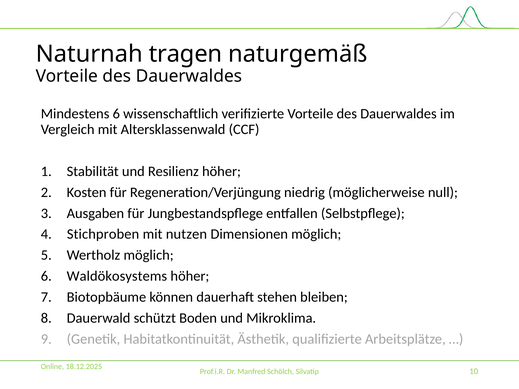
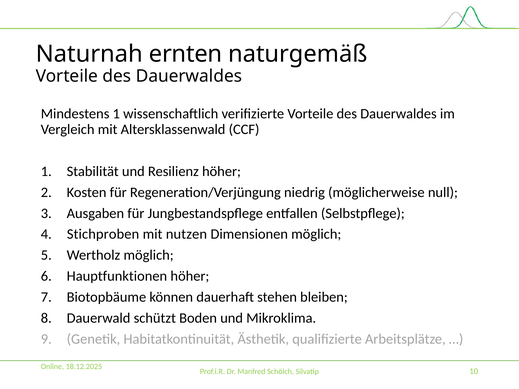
tragen: tragen -> ernten (186, 54)
Mindestens 6: 6 -> 1 (116, 114)
Waldökosystems: Waldökosystems -> Hauptfunktionen (117, 276)
